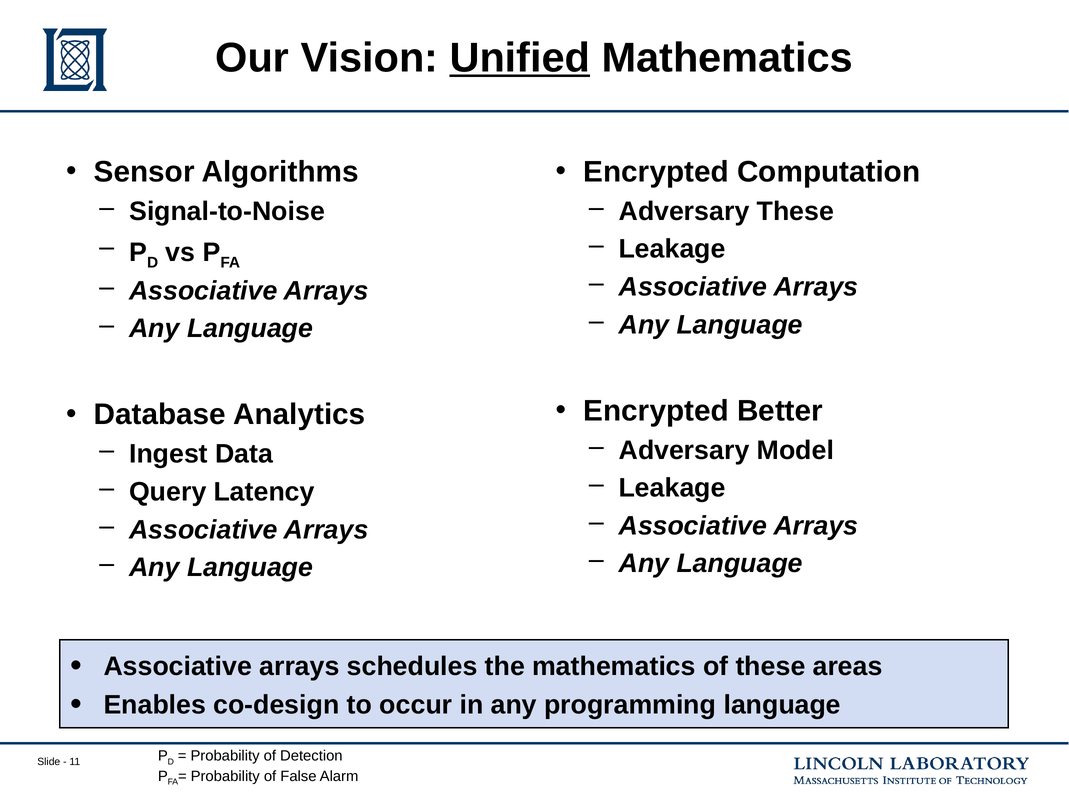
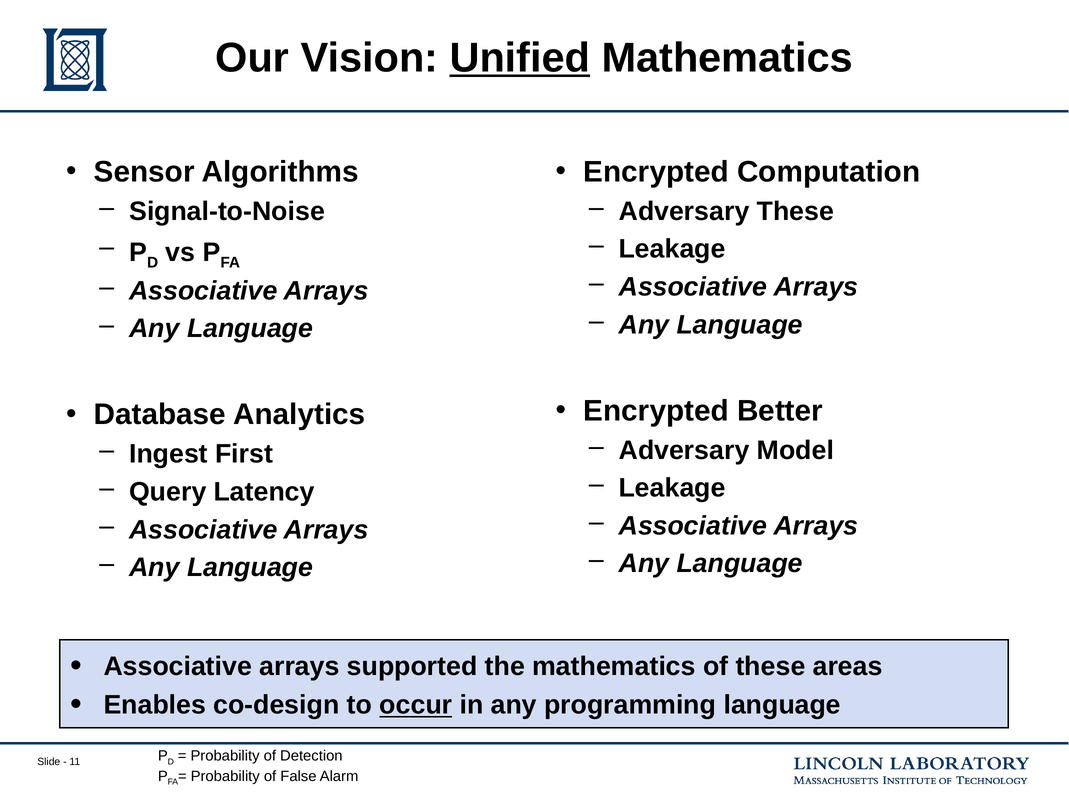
Data: Data -> First (244, 454)
schedules: schedules -> supported (412, 666)
occur underline: none -> present (416, 705)
